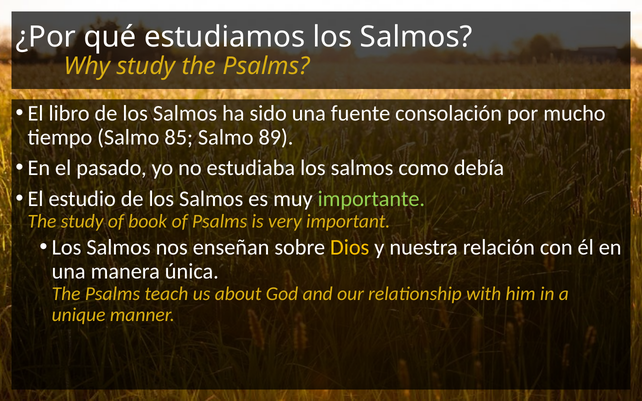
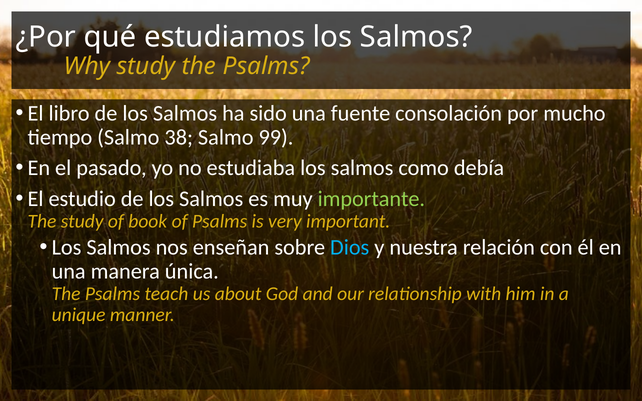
85: 85 -> 38 (179, 137)
89: 89 -> 99 (276, 137)
Dios colour: yellow -> light blue (350, 247)
